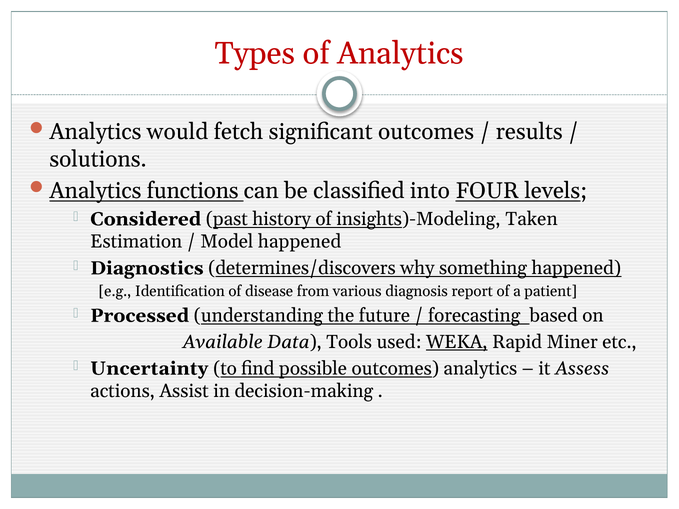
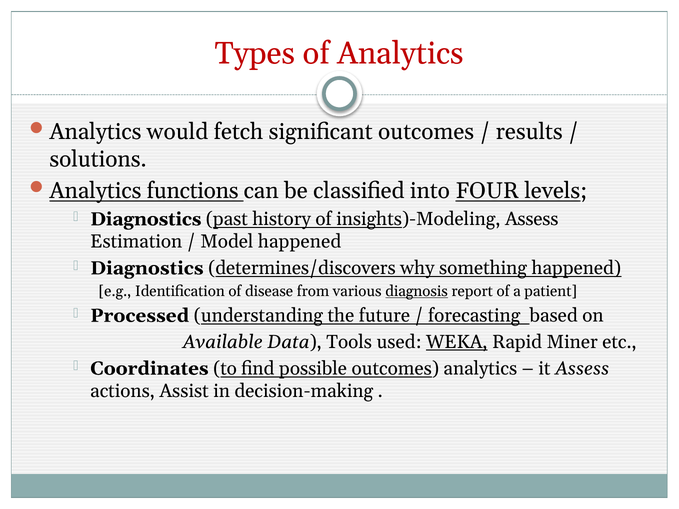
Considered: Considered -> Diagnostics (146, 219)
insights)-Modeling Taken: Taken -> Assess (532, 219)
diagnosis underline: none -> present (417, 291)
Uncertainty: Uncertainty -> Coordinates (149, 369)
